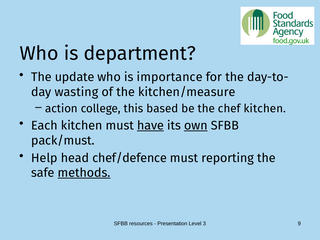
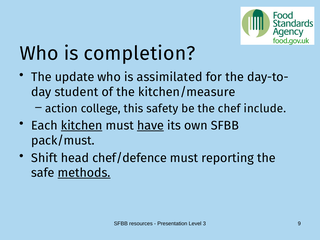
department: department -> completion (140, 53)
importance: importance -> assimilated (170, 77)
wasting: wasting -> student (76, 92)
based: based -> safety (162, 109)
chef kitchen: kitchen -> include (265, 109)
kitchen underline: none -> present (82, 126)
own underline: present -> none (196, 126)
Help: Help -> Shift (44, 158)
